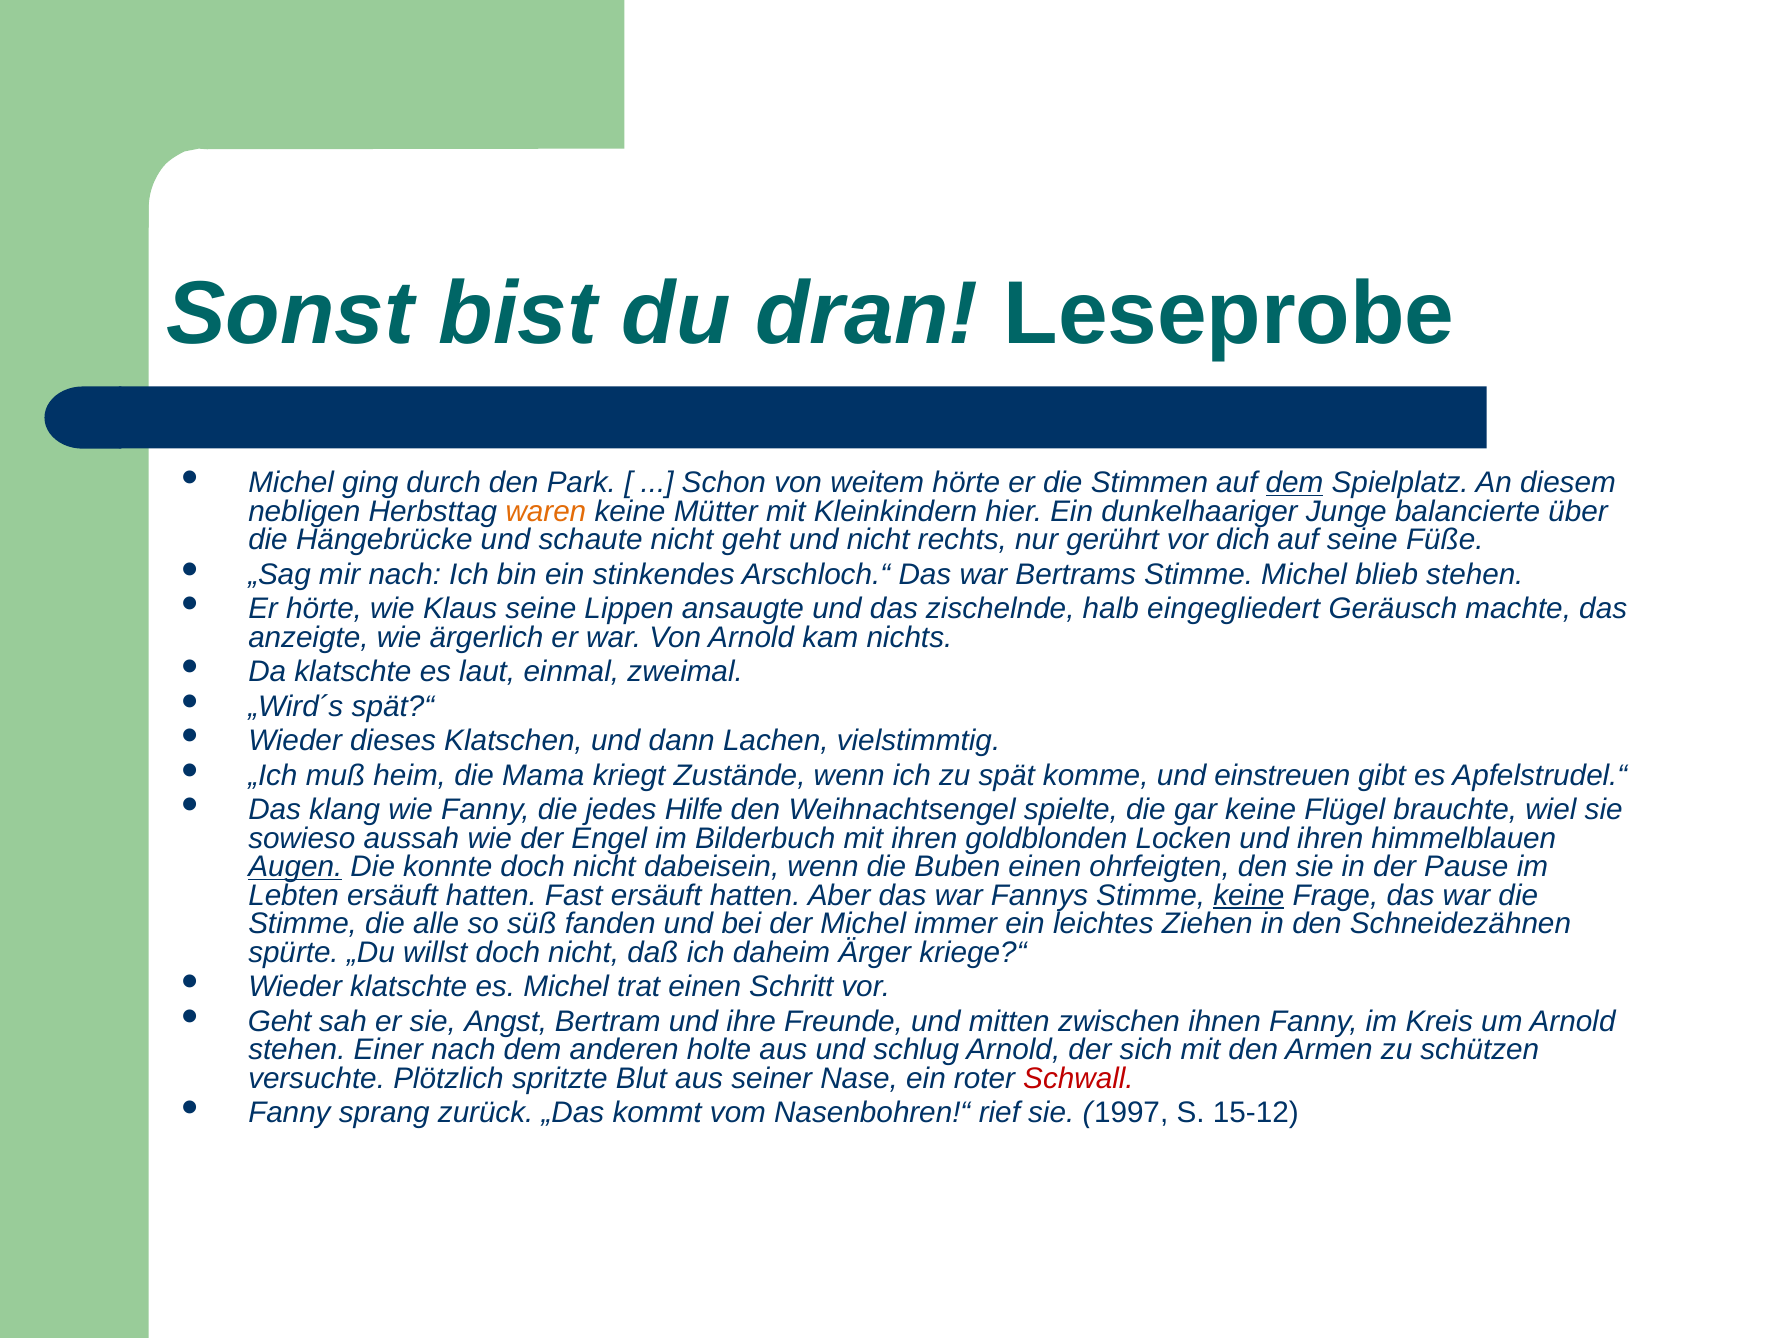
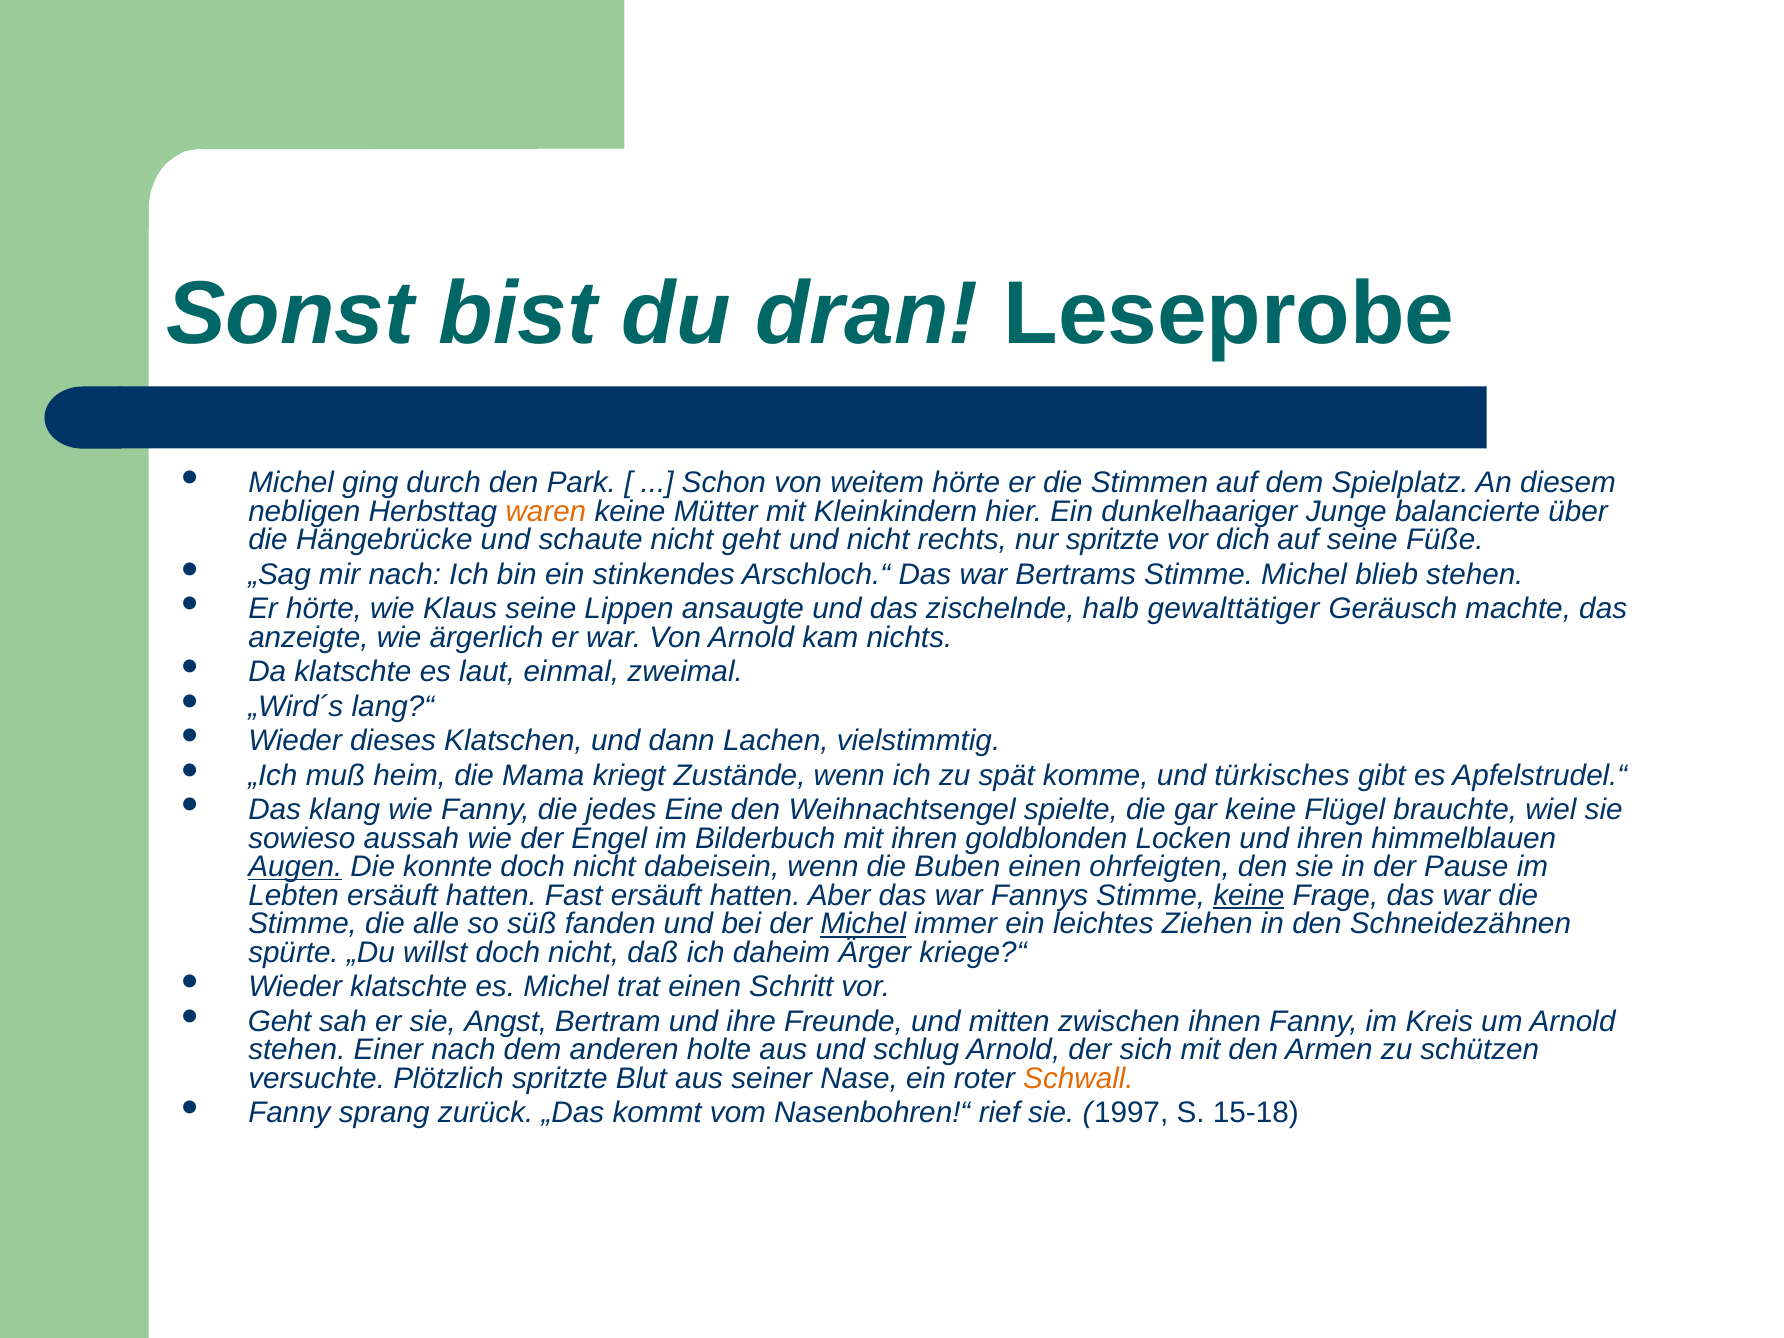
dem underline: present -> none (1295, 483)
nur gerührt: gerührt -> spritzte (1113, 540)
eingegliedert: eingegliedert -> gewalttätiger (1234, 609)
spät?“: spät?“ -> lang?“ (393, 706)
einstreuen: einstreuen -> türkisches (1282, 775)
Hilfe: Hilfe -> Eine (694, 810)
Michel underline: none -> present (863, 924)
Schwall colour: red -> orange (1078, 1078)
15-12: 15-12 -> 15-18 (1256, 1113)
